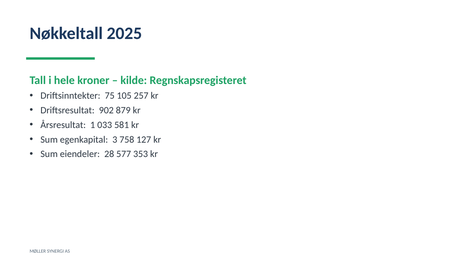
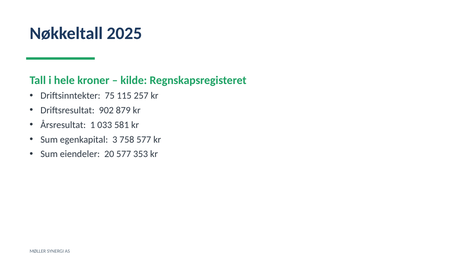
105: 105 -> 115 (124, 96)
758 127: 127 -> 577 (144, 139)
28: 28 -> 20 (109, 154)
